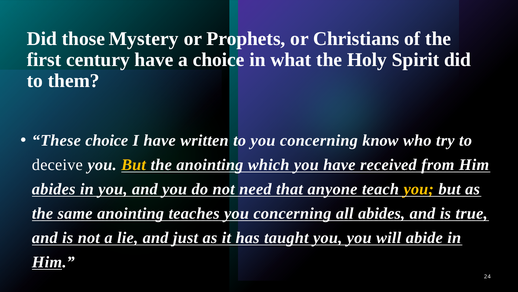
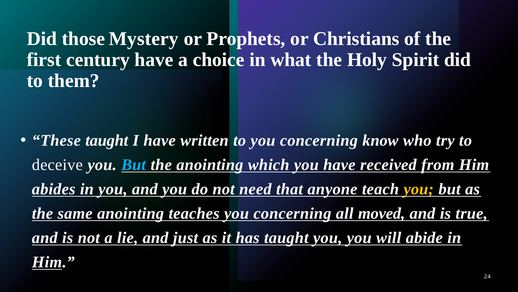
These choice: choice -> taught (107, 140)
But colour: yellow -> light blue (134, 165)
all abides: abides -> moved (382, 213)
